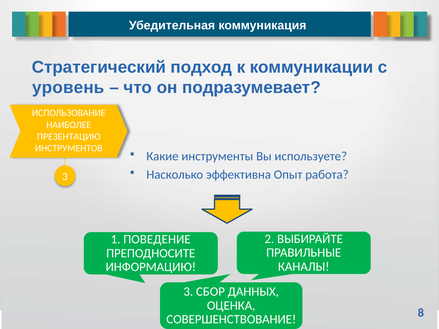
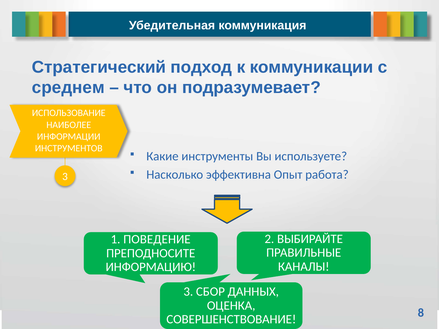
уровень: уровень -> среднем (68, 88)
ПРЕЗЕНТАЦИЮ: ПРЕЗЕНТАЦИЮ -> ИНФОРМАЦИИ (69, 137)
